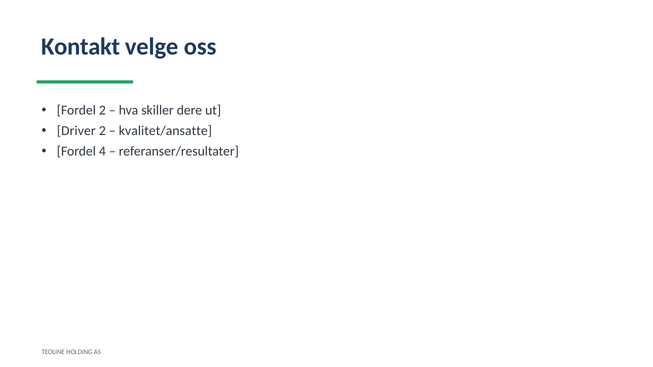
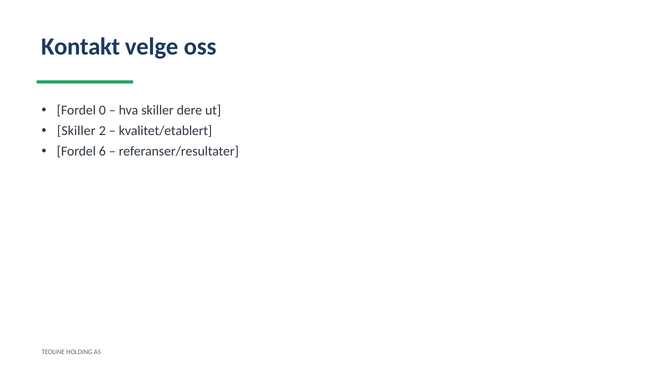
Fordel 2: 2 -> 0 (102, 111)
Driver: Driver -> Skiller (76, 131)
kvalitet/ansatte: kvalitet/ansatte -> kvalitet/etablert (165, 131)
4: 4 -> 6 (102, 151)
